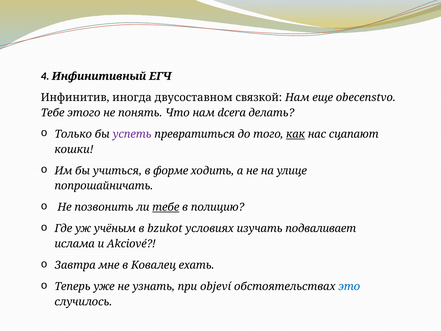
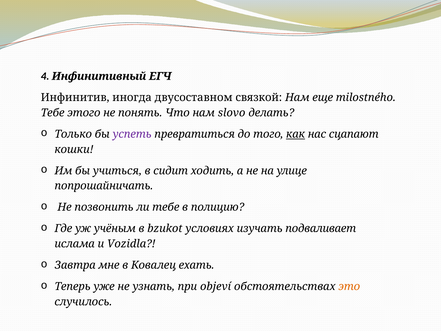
obecenstvo: obecenstvo -> milostného (366, 98)
dcera: dcera -> slovo (232, 113)
форме: форме -> сидит (171, 171)
тебе underline: present -> none (166, 207)
Akciové: Akciové -> Vozidla (131, 244)
это colour: blue -> orange (349, 286)
